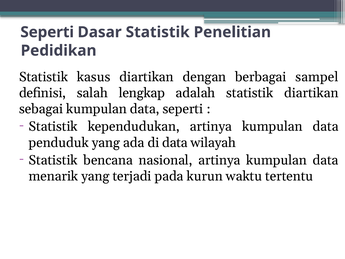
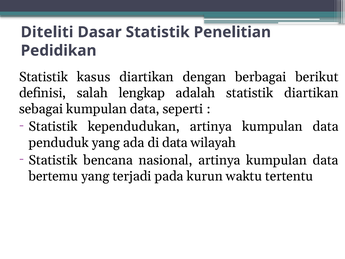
Seperti: Seperti -> Diteliti (47, 32)
sampel: sampel -> berikut (317, 77)
menarik: menarik -> bertemu (53, 176)
